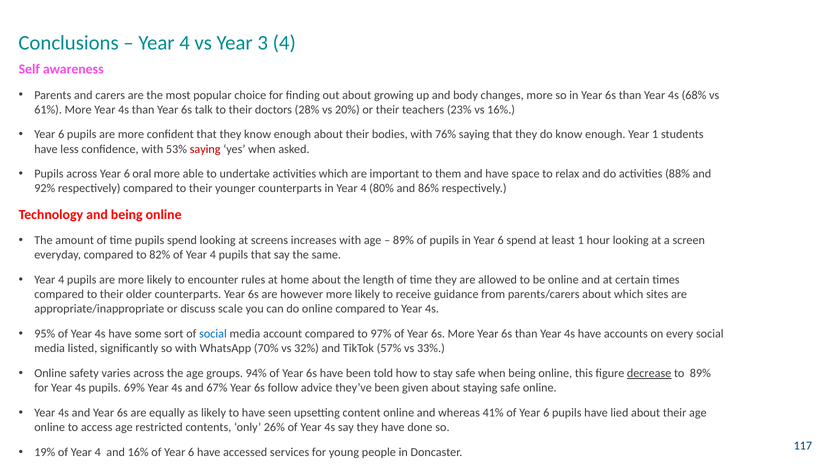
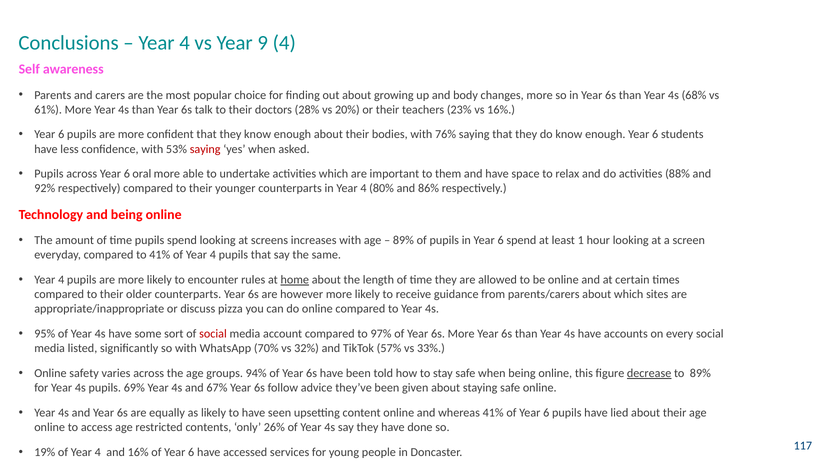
3: 3 -> 9 (263, 43)
enough Year 1: 1 -> 6 (655, 135)
to 82%: 82% -> 41% (160, 255)
home underline: none -> present (295, 280)
scale: scale -> pizza (230, 309)
social colour: blue -> red (213, 334)
